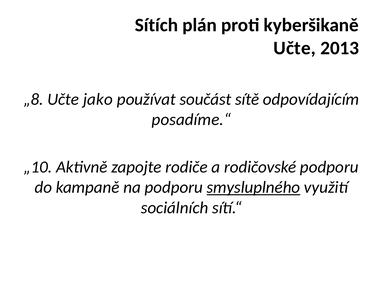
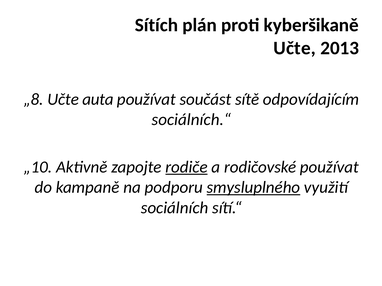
jako: jako -> auta (98, 99)
posadíme.“: posadíme.“ -> sociálních.“ (191, 120)
rodiče underline: none -> present (187, 167)
rodičovské podporu: podporu -> používat (329, 167)
